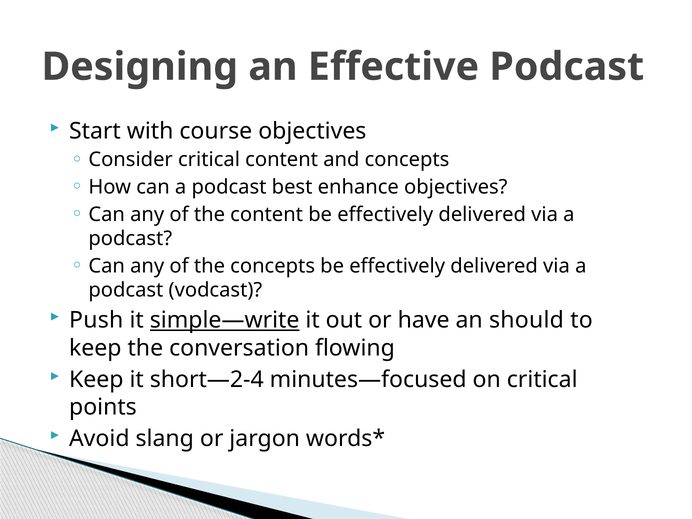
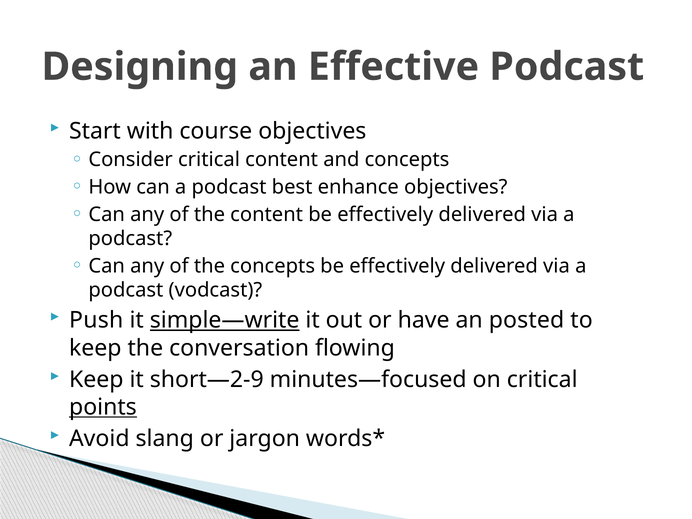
should: should -> posted (527, 320)
short—2-4: short—2-4 -> short—2-9 (207, 379)
points underline: none -> present (103, 407)
